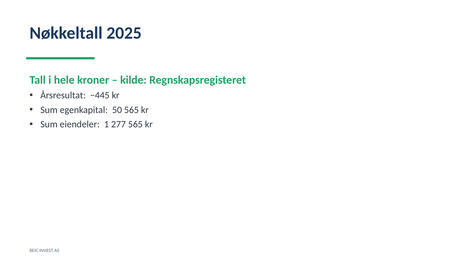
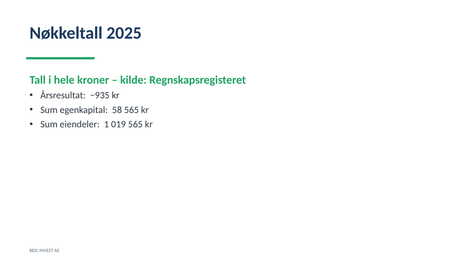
−445: −445 -> −935 (100, 95)
50: 50 -> 58 (117, 110)
277: 277 -> 019 (118, 124)
